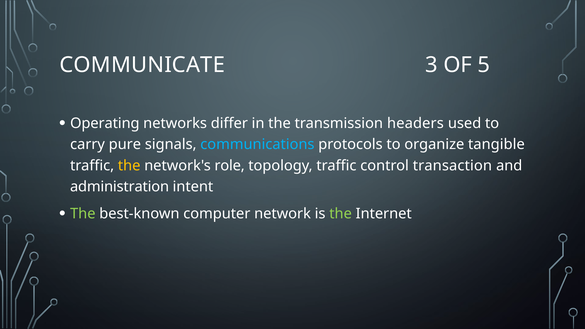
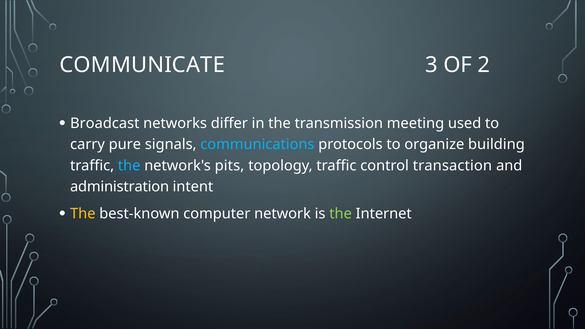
5: 5 -> 2 (484, 65)
Operating: Operating -> Broadcast (105, 123)
headers: headers -> meeting (415, 123)
tangible: tangible -> building (496, 145)
the colour: yellow -> light blue (129, 166)
role: role -> pits (229, 166)
The colour: light green -> yellow (83, 214)
